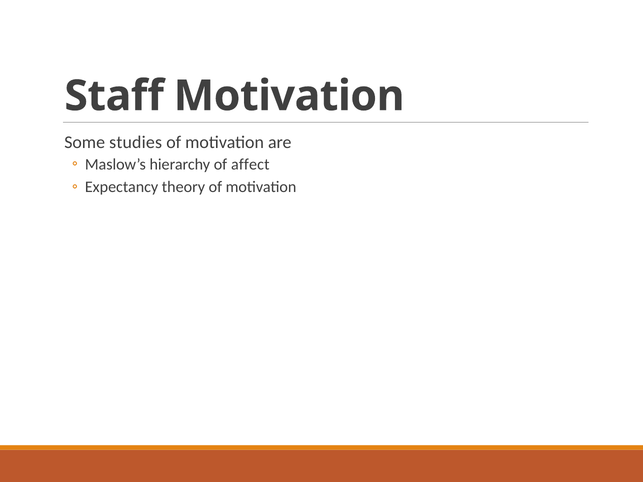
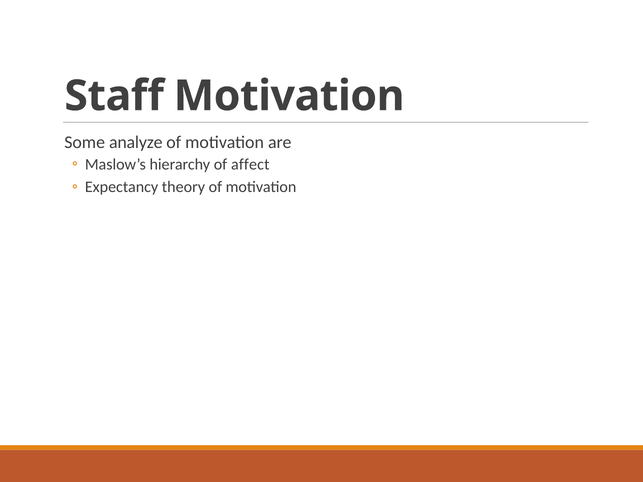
studies: studies -> analyze (136, 143)
